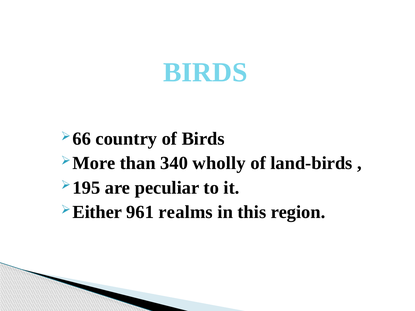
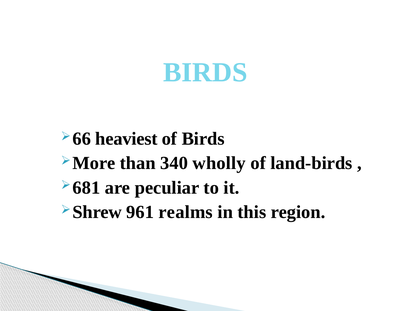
country: country -> heaviest (126, 139)
195: 195 -> 681 (86, 188)
Either: Either -> Shrew (97, 212)
